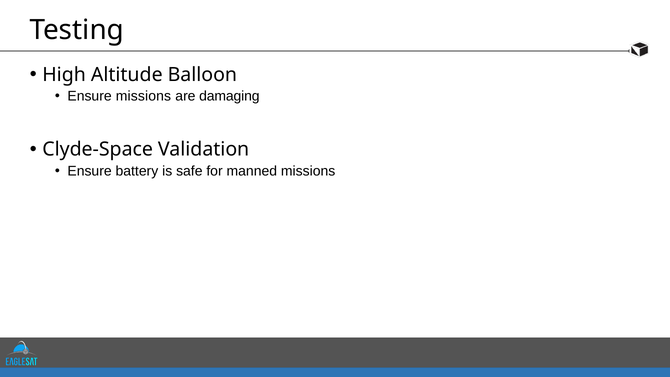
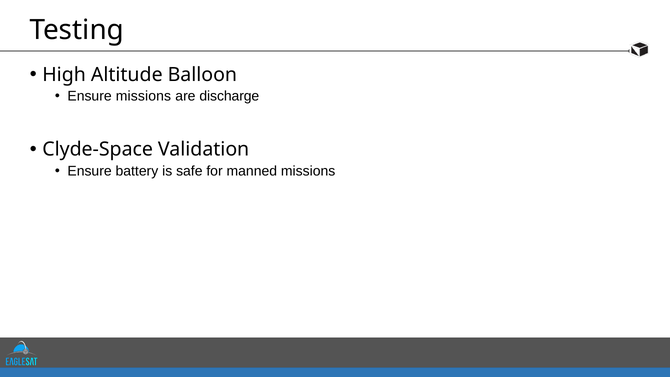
damaging: damaging -> discharge (229, 96)
